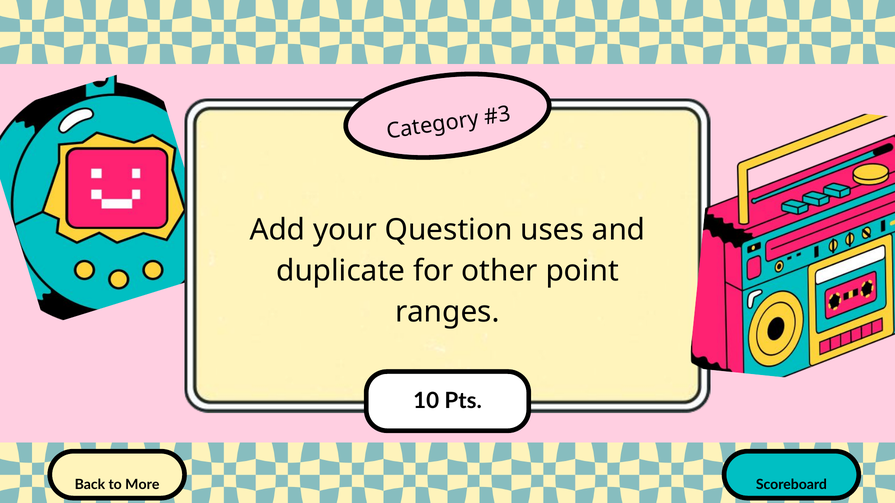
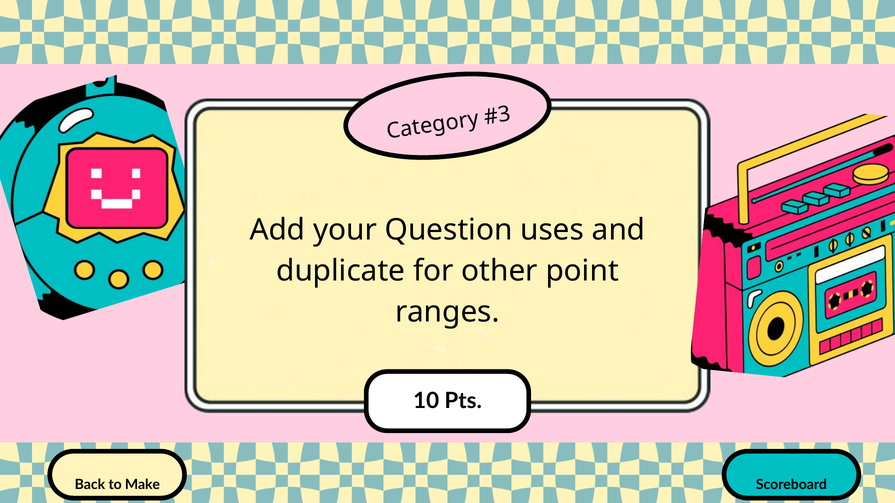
More: More -> Make (142, 485)
